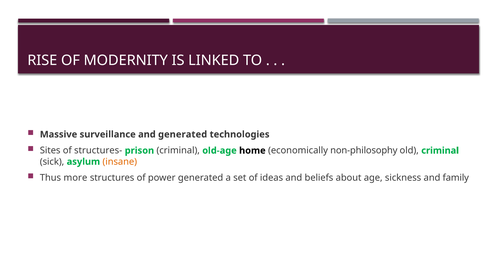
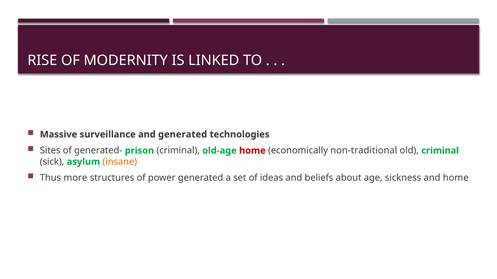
structures-: structures- -> generated- (98, 151)
home colour: black -> red (252, 151)
non-philosophy: non-philosophy -> non-traditional (364, 151)
and family: family -> home (456, 178)
